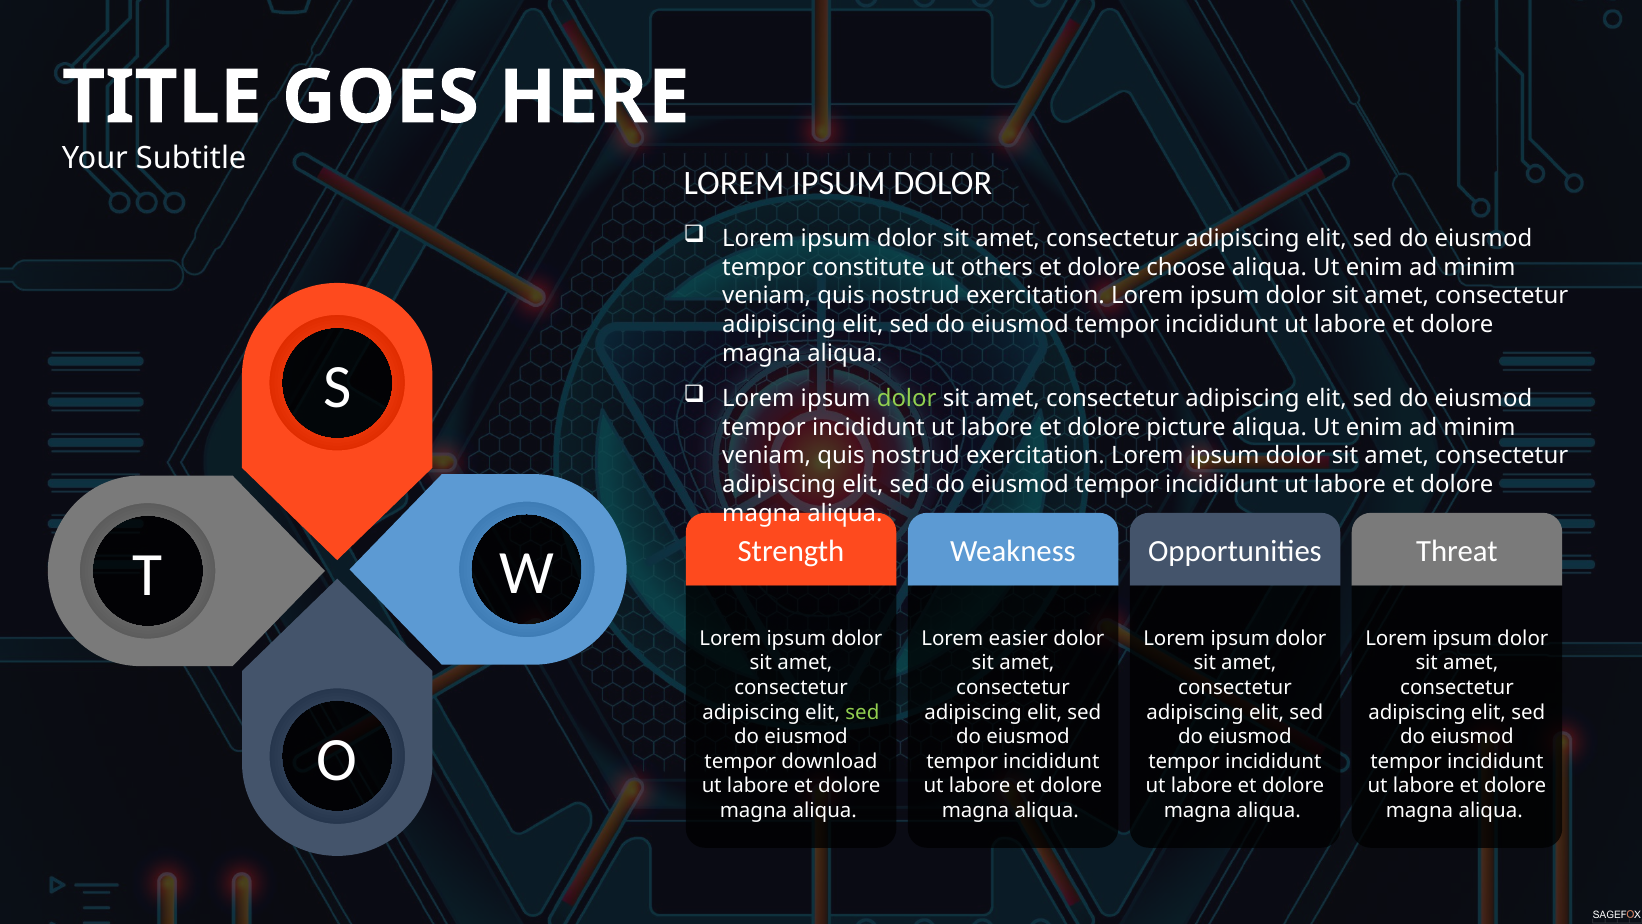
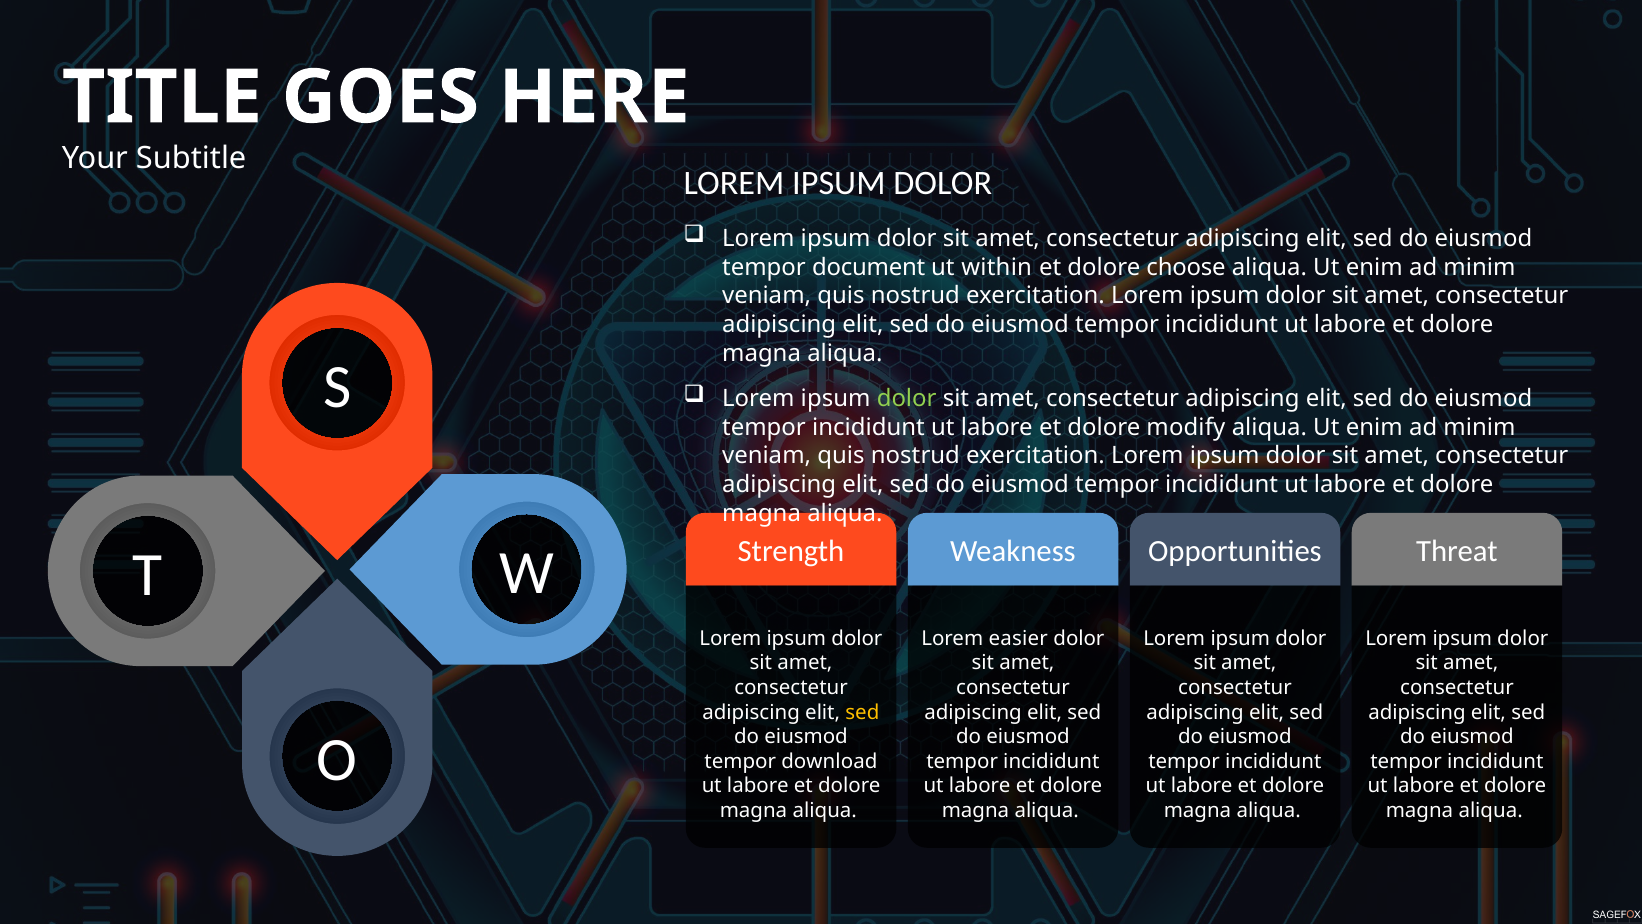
constitute: constitute -> document (869, 267)
others: others -> within (997, 267)
picture: picture -> modify (1186, 427)
sed colour: light green -> yellow (862, 712)
